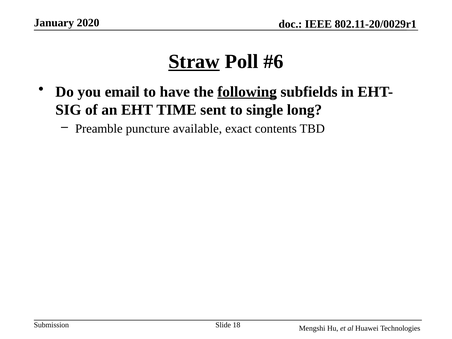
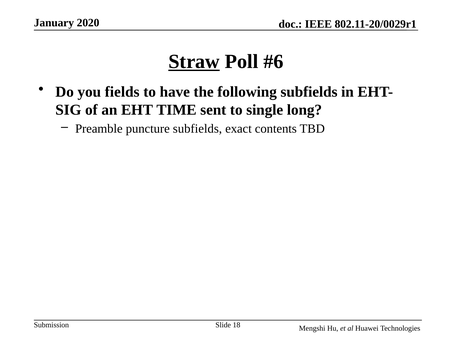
email: email -> fields (122, 92)
following underline: present -> none (247, 92)
puncture available: available -> subfields (197, 129)
